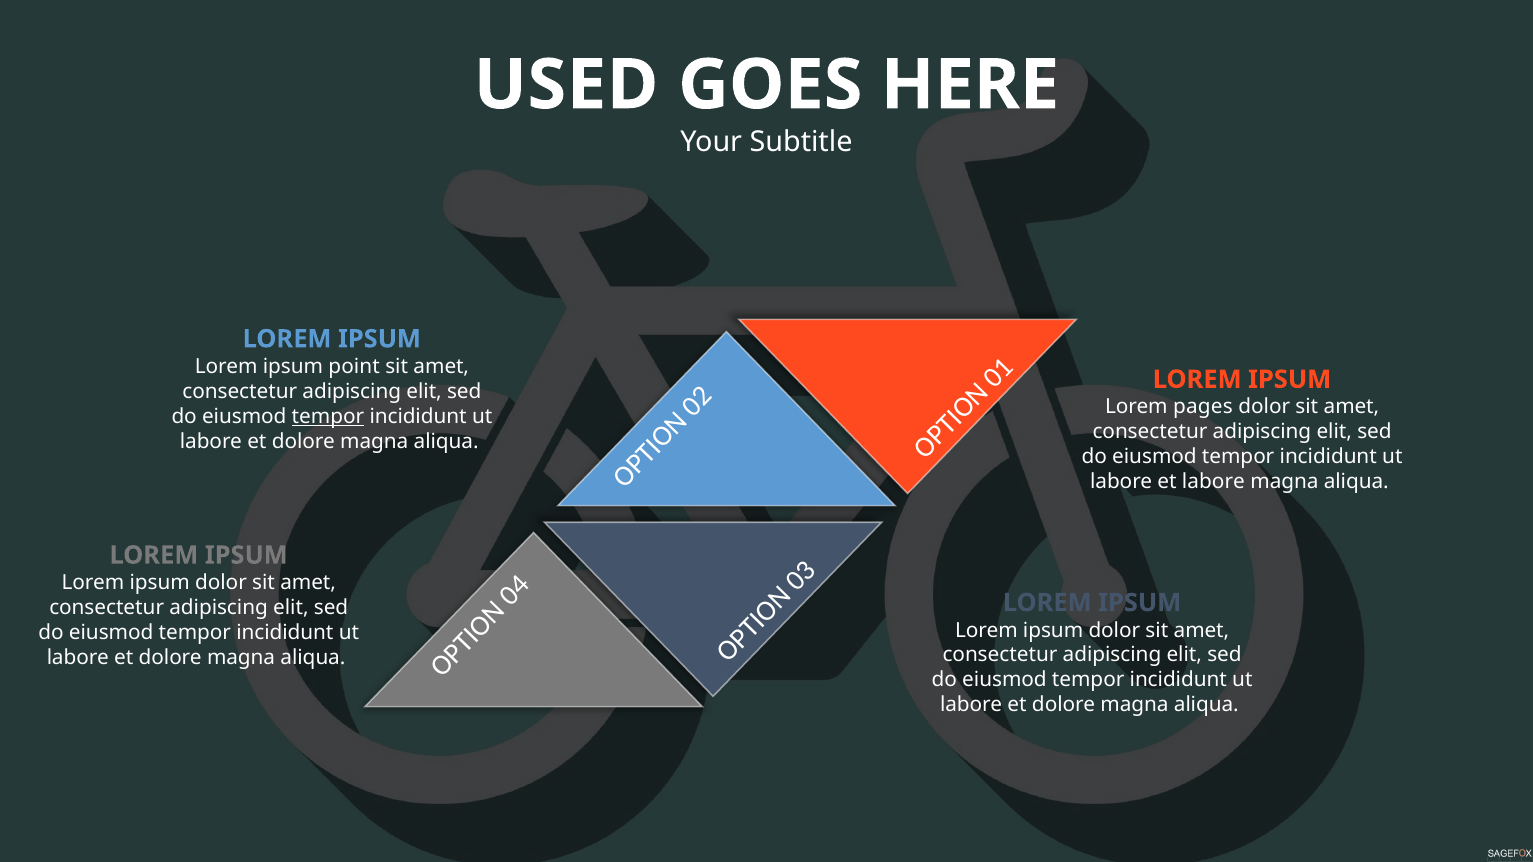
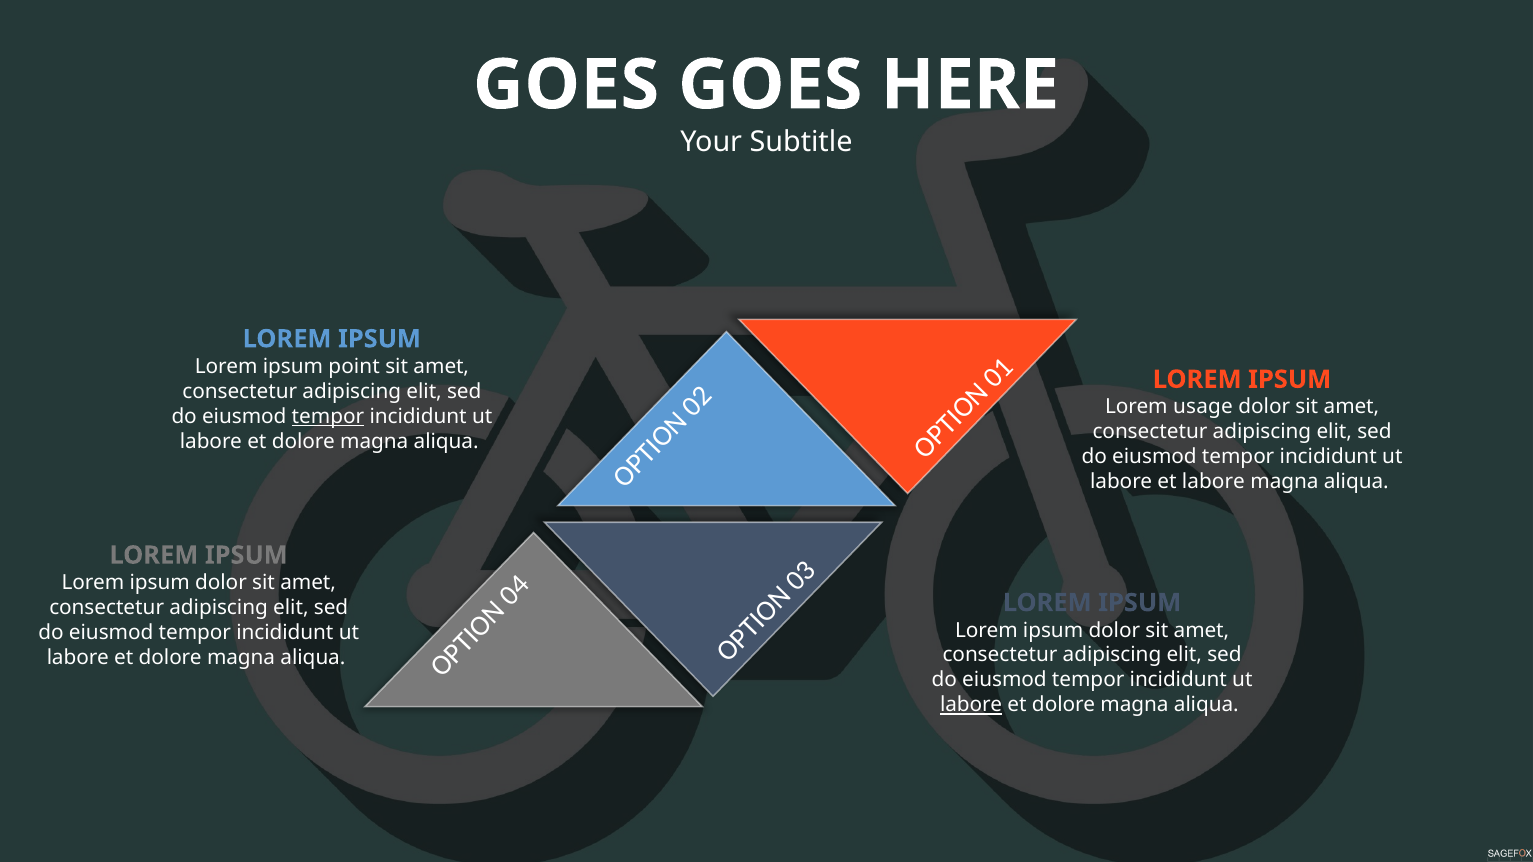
USED: USED -> GOES (566, 85)
pages: pages -> usage (1203, 407)
labore underline: none -> present (971, 705)
